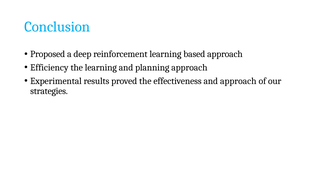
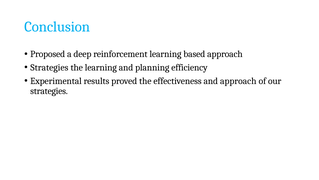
Efficiency: Efficiency -> Strategies (49, 67)
planning approach: approach -> efficiency (189, 67)
